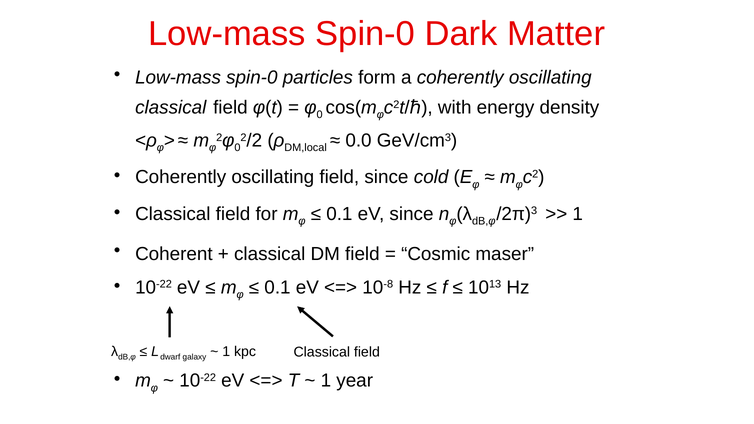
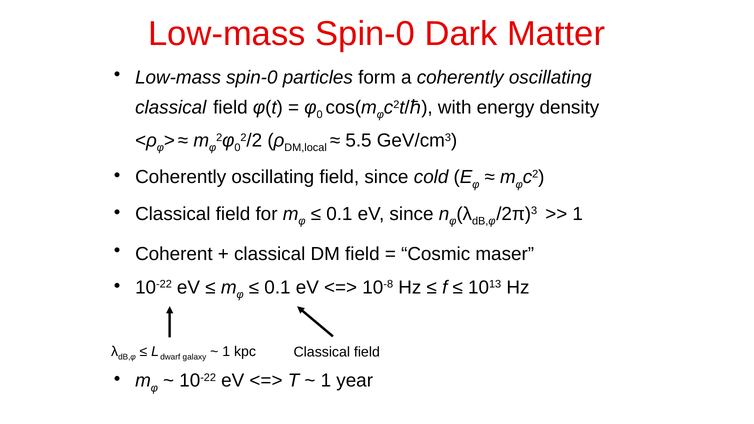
0.0: 0.0 -> 5.5 (359, 140)
